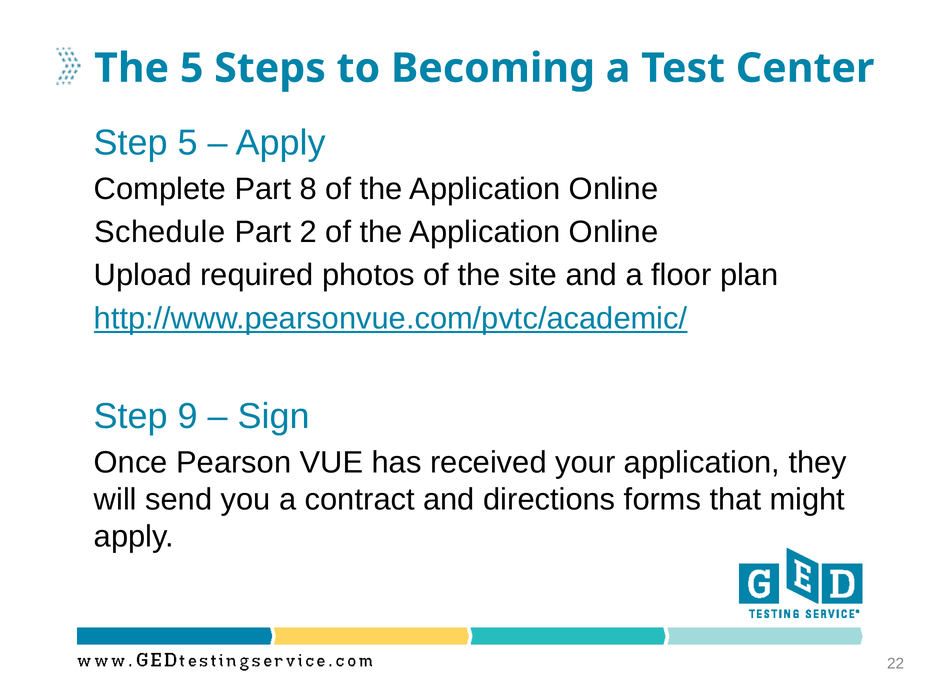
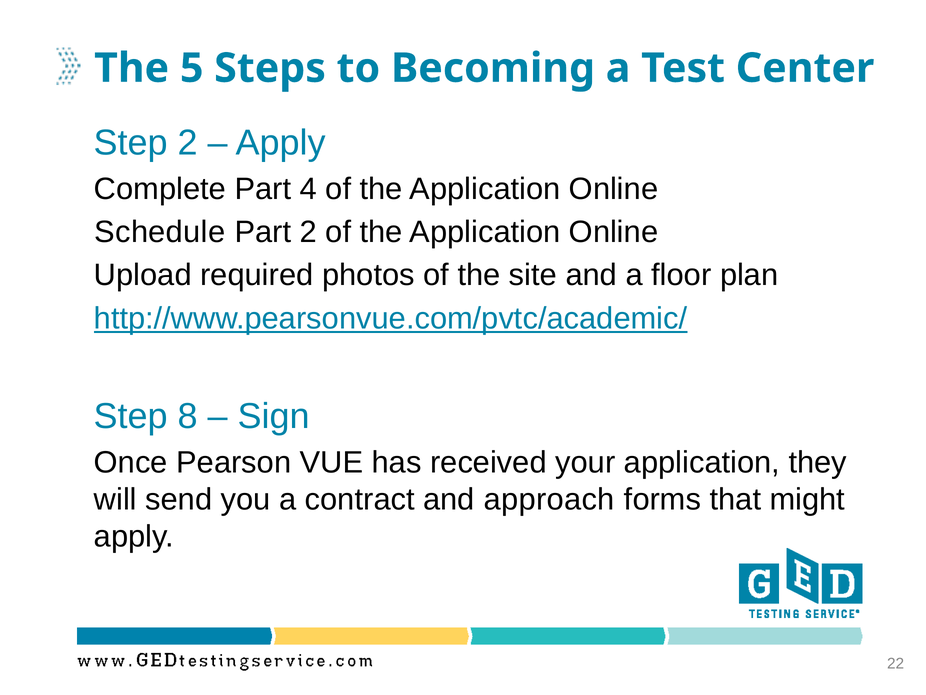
Step 5: 5 -> 2 (188, 143)
8: 8 -> 4 (308, 189)
9: 9 -> 8 (188, 416)
directions: directions -> approach (549, 499)
